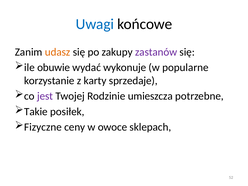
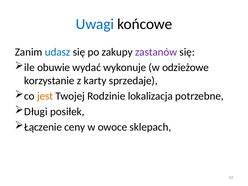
udasz colour: orange -> blue (58, 52)
popularne: popularne -> odzieżowe (186, 67)
jest colour: purple -> orange (45, 96)
umieszcza: umieszcza -> lokalizacja (150, 96)
Takie: Takie -> Długi (36, 112)
Fizyczne: Fizyczne -> Łączenie (43, 127)
